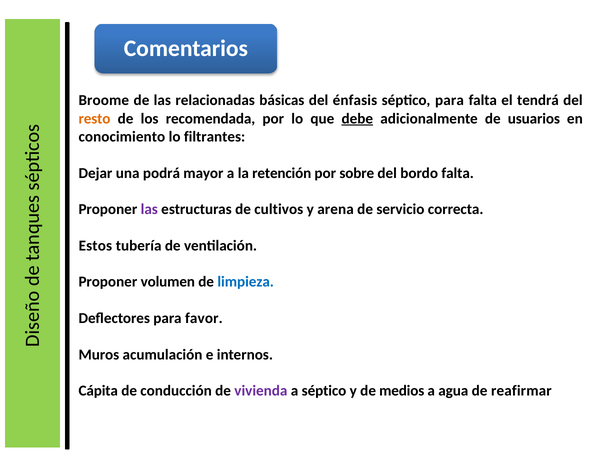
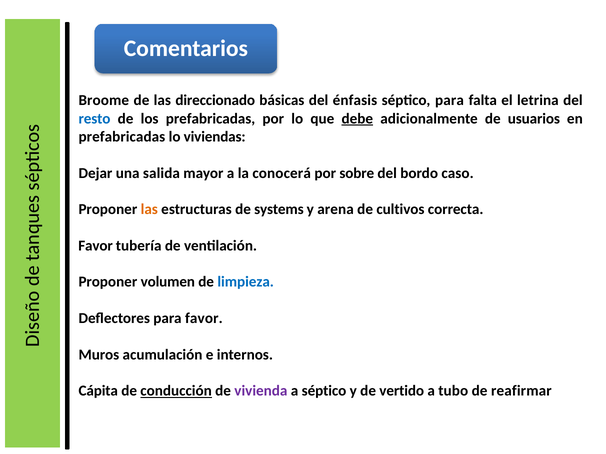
relacionadas: relacionadas -> direccionado (215, 101)
tendrá: tendrá -> letrina (538, 101)
resto colour: orange -> blue (95, 119)
los recomendada: recomendada -> prefabricadas (210, 119)
conocimiento: conocimiento -> prefabricadas (122, 137)
filtrantes: filtrantes -> viviendas (215, 137)
podrá: podrá -> salida (161, 173)
retención: retención -> conocerá (282, 173)
bordo falta: falta -> caso (458, 173)
las colour: purple -> orange (149, 210)
cultivos: cultivos -> systems (279, 210)
servicio: servicio -> cultivos (400, 210)
Estos: Estos -> Favor (96, 246)
conducción underline: none -> present (176, 391)
medios: medios -> vertido (402, 391)
agua: agua -> tubo (453, 391)
